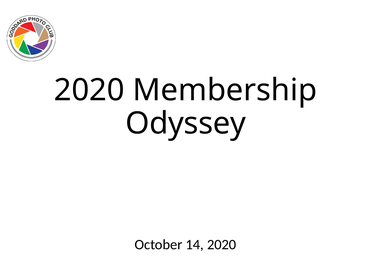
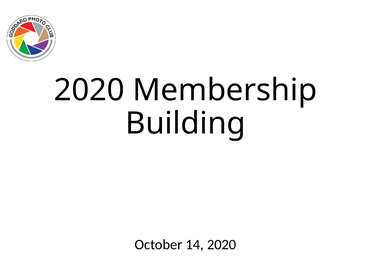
Odyssey: Odyssey -> Building (186, 124)
